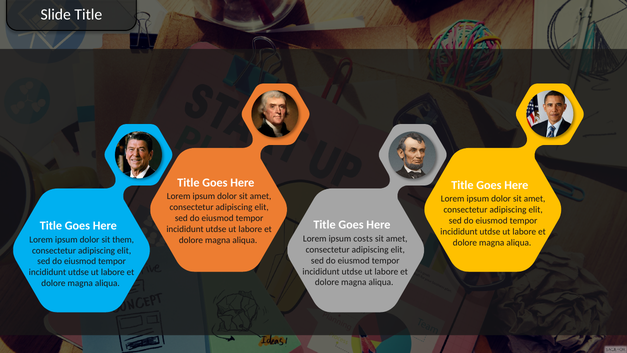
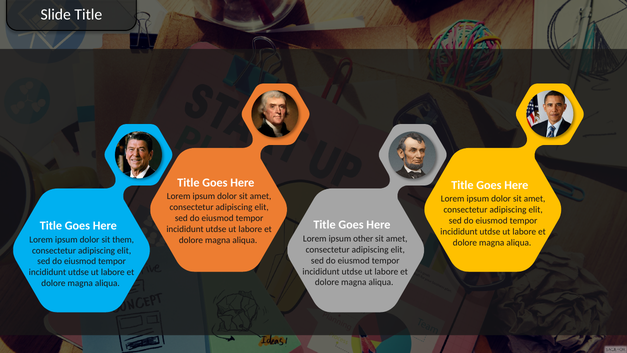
costs: costs -> other (363, 238)
